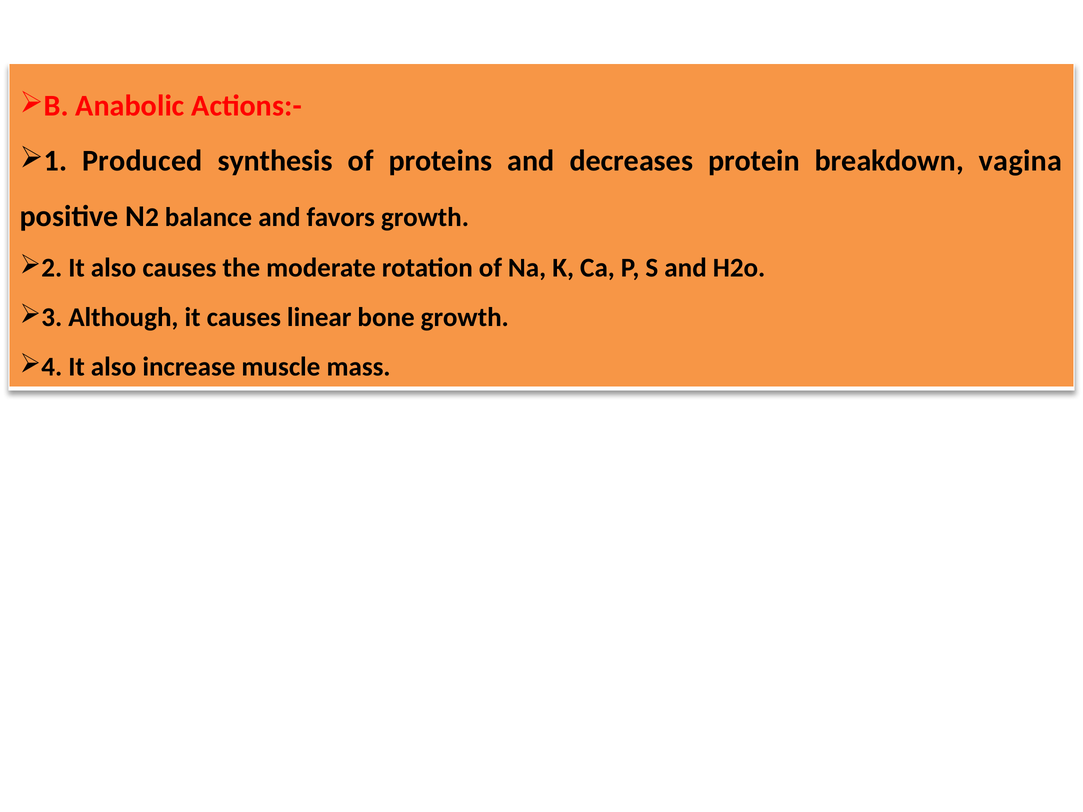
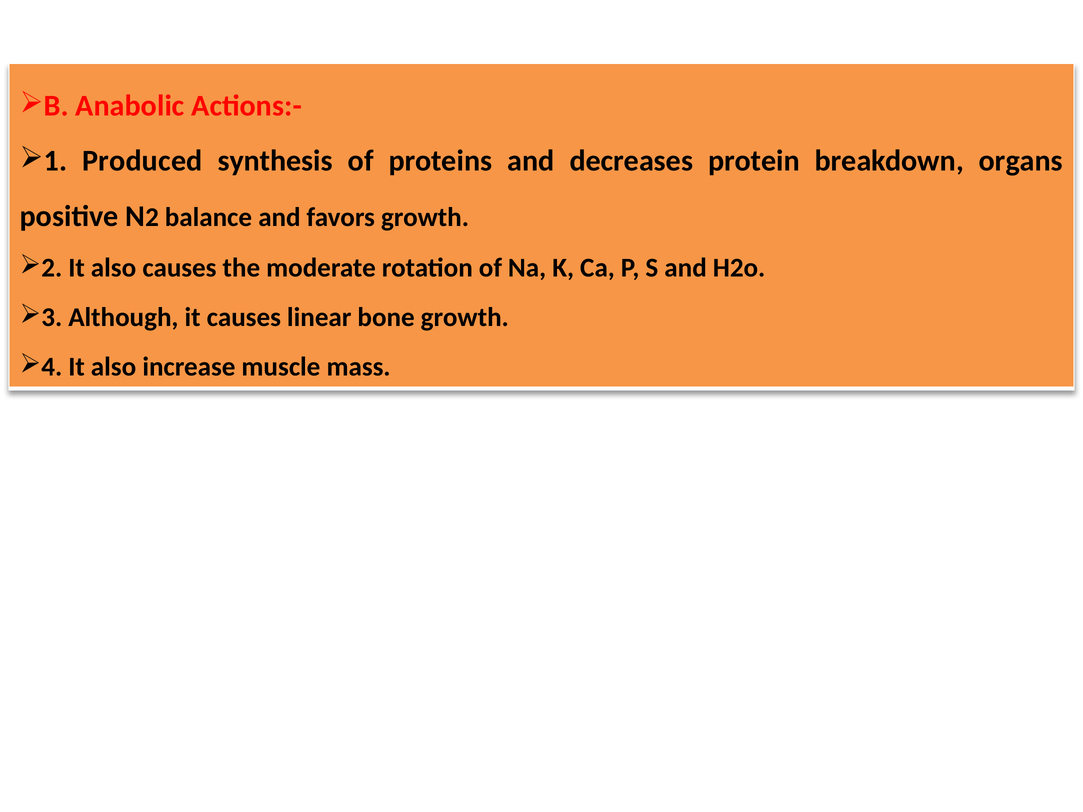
vagina: vagina -> organs (1021, 161)
